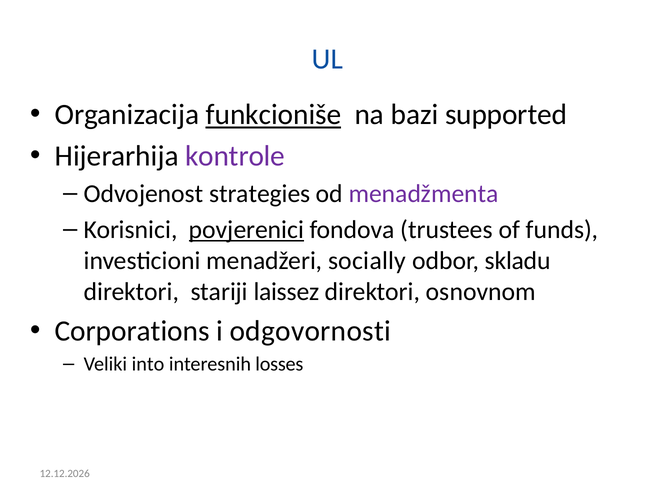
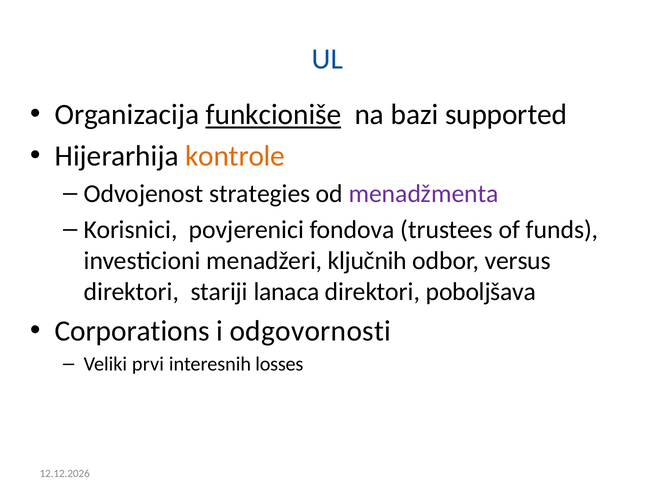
kontrole colour: purple -> orange (235, 156)
povjerenici underline: present -> none (246, 230)
socially: socially -> ključnih (367, 261)
skladu: skladu -> versus (518, 261)
laissez: laissez -> lanaca (286, 292)
osnovnom: osnovnom -> poboljšava (481, 292)
into: into -> prvi (148, 364)
